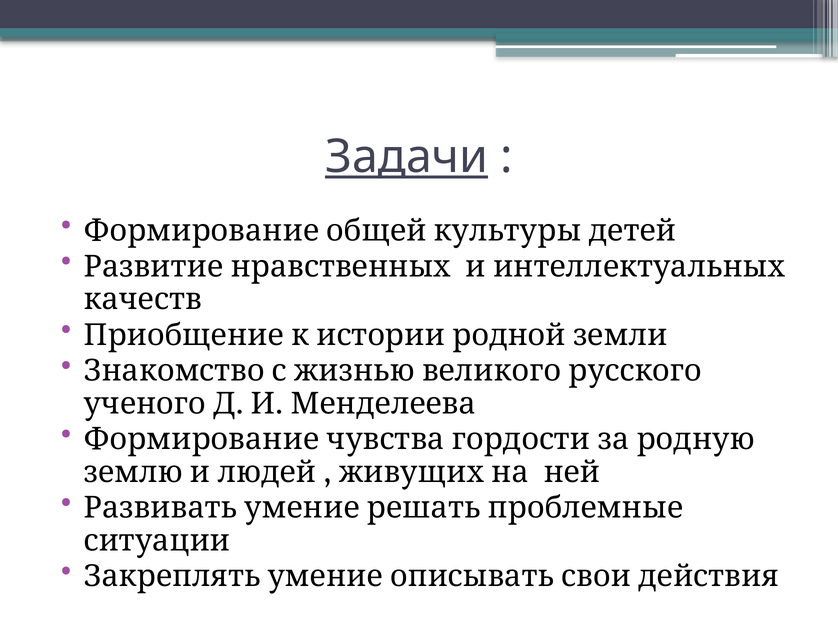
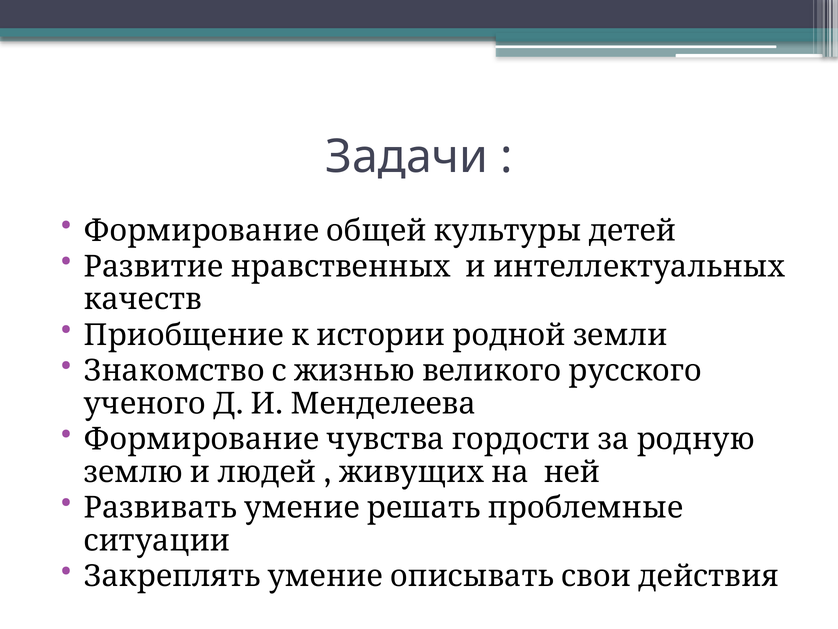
Задачи underline: present -> none (407, 157)
